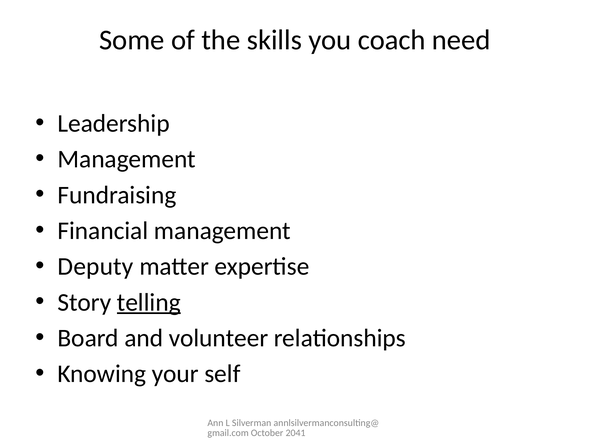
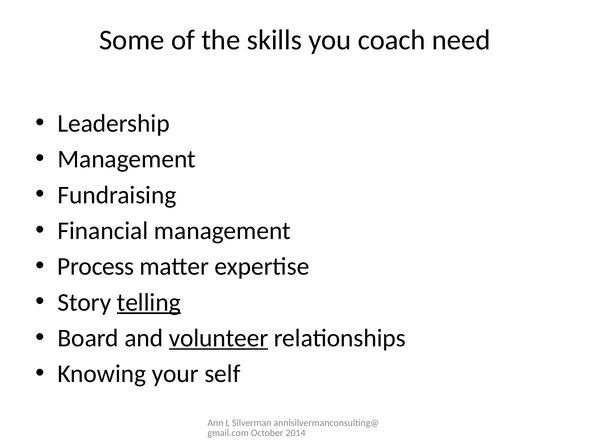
Deputy: Deputy -> Process (96, 266)
volunteer underline: none -> present (219, 338)
2041: 2041 -> 2014 (296, 432)
